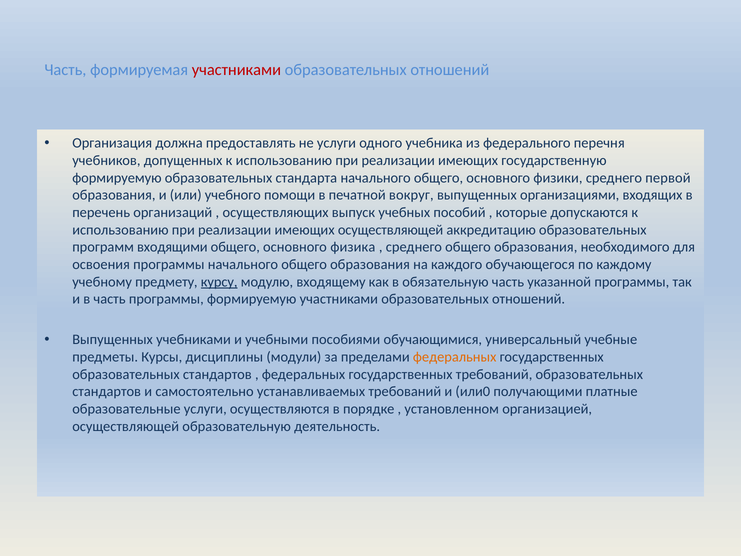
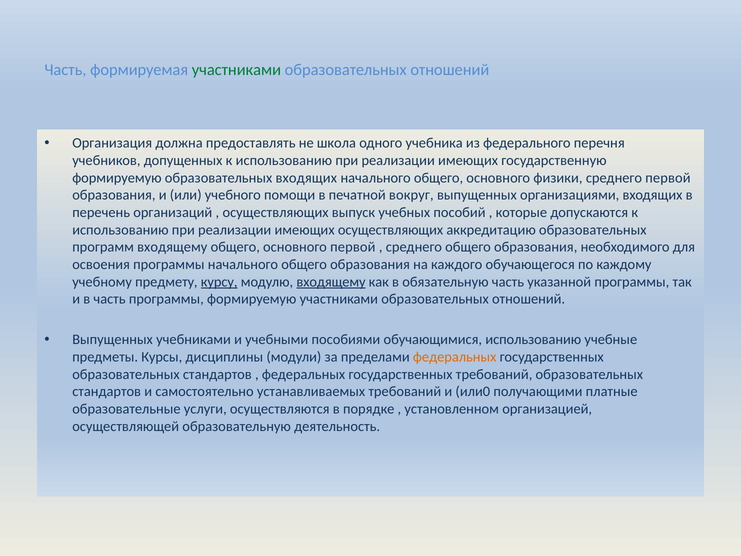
участниками colour: red -> green (236, 70)
не услуги: услуги -> школа (336, 143)
образовательных стандарта: стандарта -> входящих (306, 178)
имеющих осуществляющей: осуществляющей -> осуществляющих (391, 230)
программ входящими: входящими -> входящему (172, 247)
основного физика: физика -> первой (353, 247)
входящему underline: none -> present (331, 282)
обучающимися универсальный: универсальный -> использованию (533, 339)
